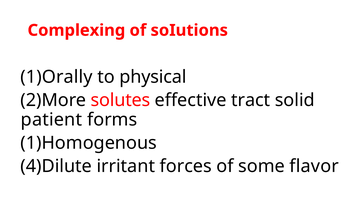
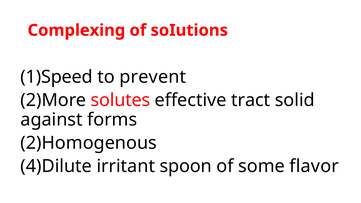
1)Orally: 1)Orally -> 1)Speed (57, 77)
physical: physical -> prevent (153, 77)
patient: patient -> against (52, 120)
1)Homogenous: 1)Homogenous -> 2)Homogenous (89, 143)
forces: forces -> spoon (186, 166)
